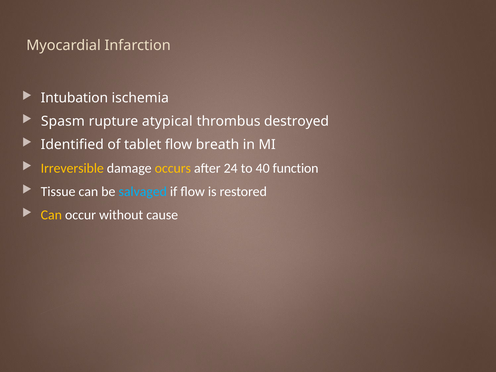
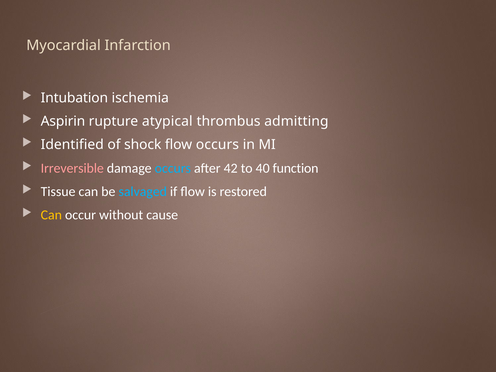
Spasm: Spasm -> Aspirin (63, 121)
destroyed: destroyed -> admitting (296, 121)
tablet: tablet -> shock (143, 145)
flow breath: breath -> occurs (217, 145)
Irreversible colour: yellow -> pink (72, 168)
occurs colour: yellow -> light blue (173, 168)
24: 24 -> 42 (231, 168)
